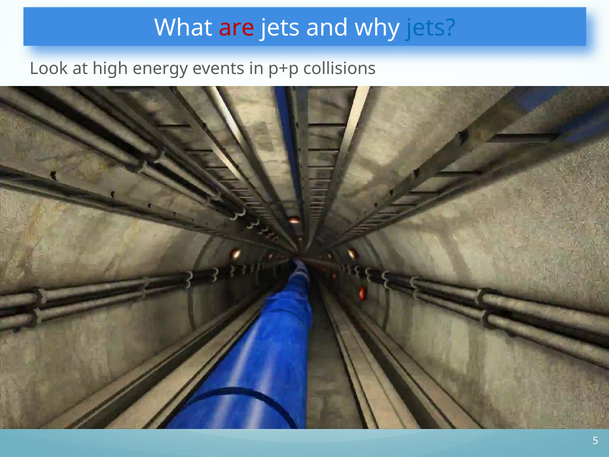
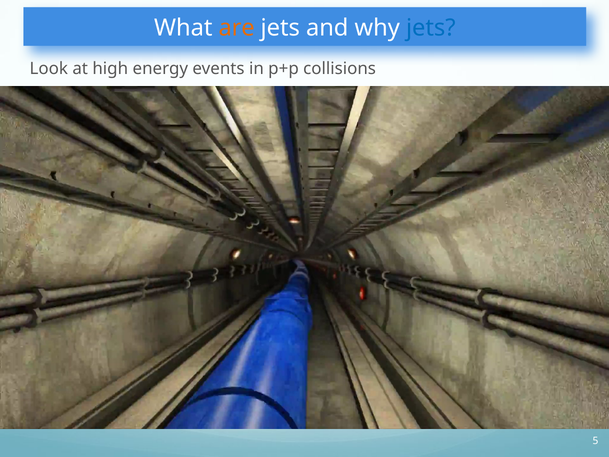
are colour: red -> orange (237, 28)
